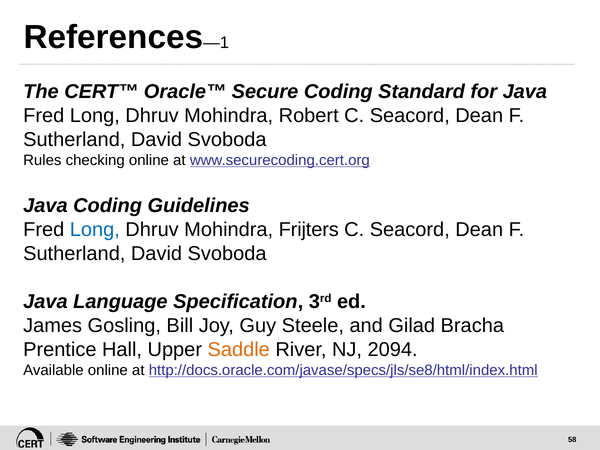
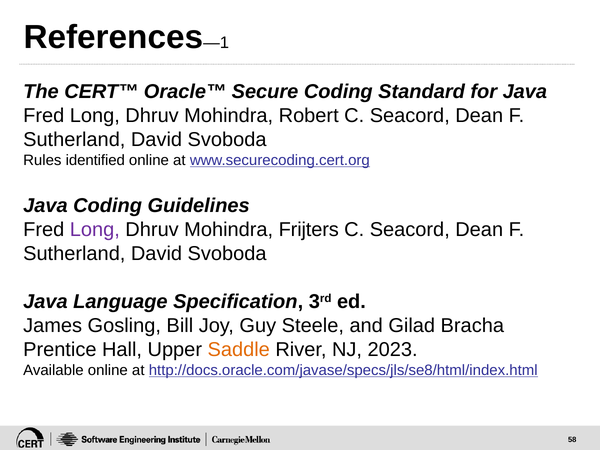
checking: checking -> identified (95, 160)
Long colour: blue -> purple (95, 229)
2094: 2094 -> 2023 (393, 349)
